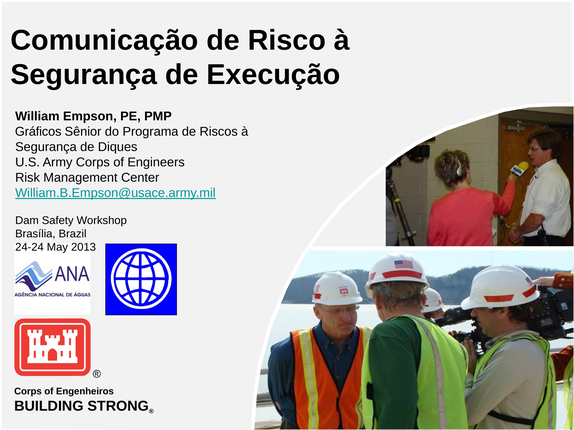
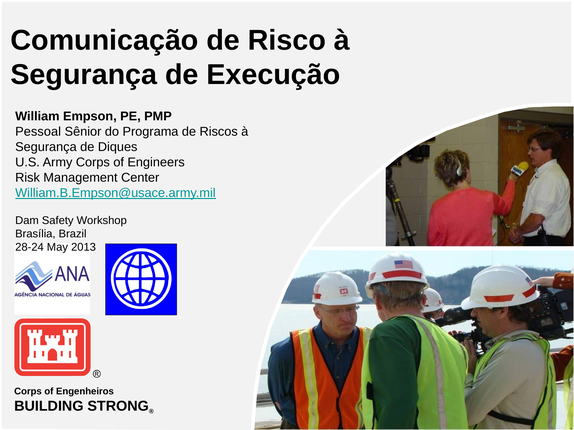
Gráficos: Gráficos -> Pessoal (38, 132)
24-24: 24-24 -> 28-24 (29, 248)
